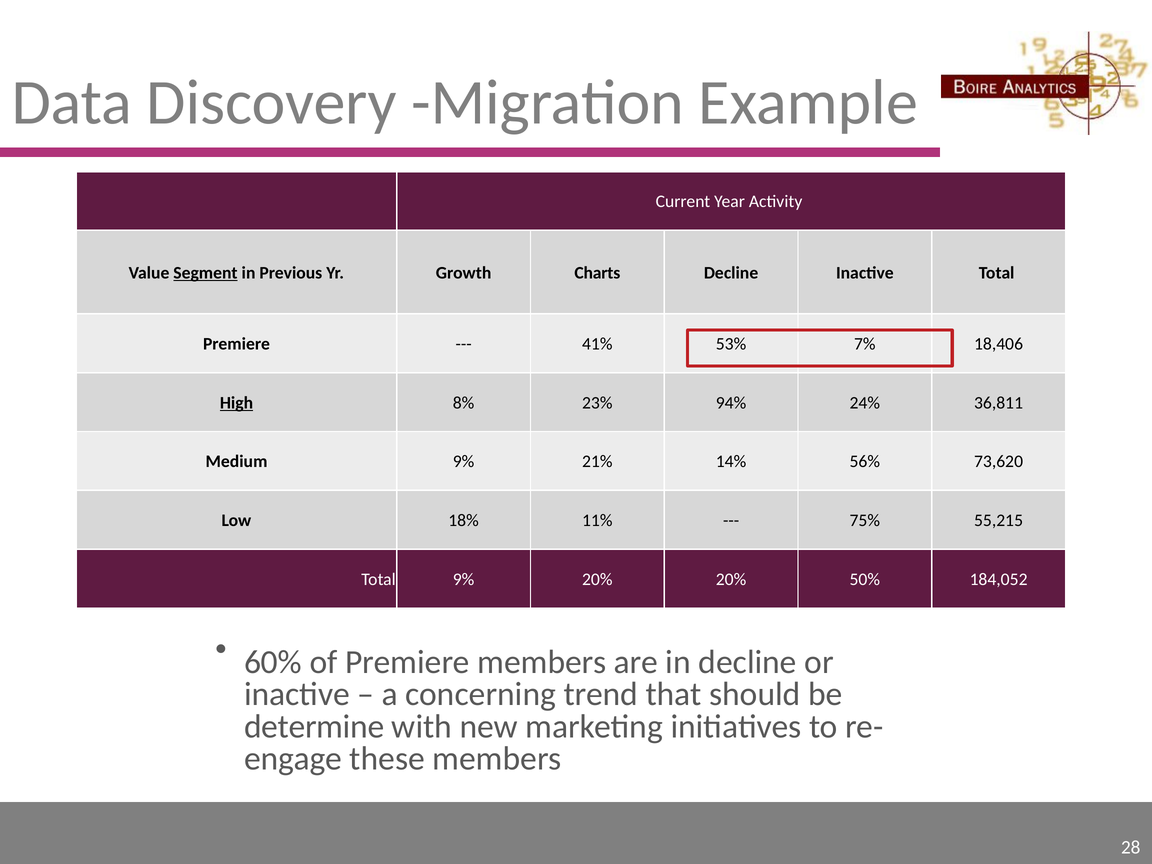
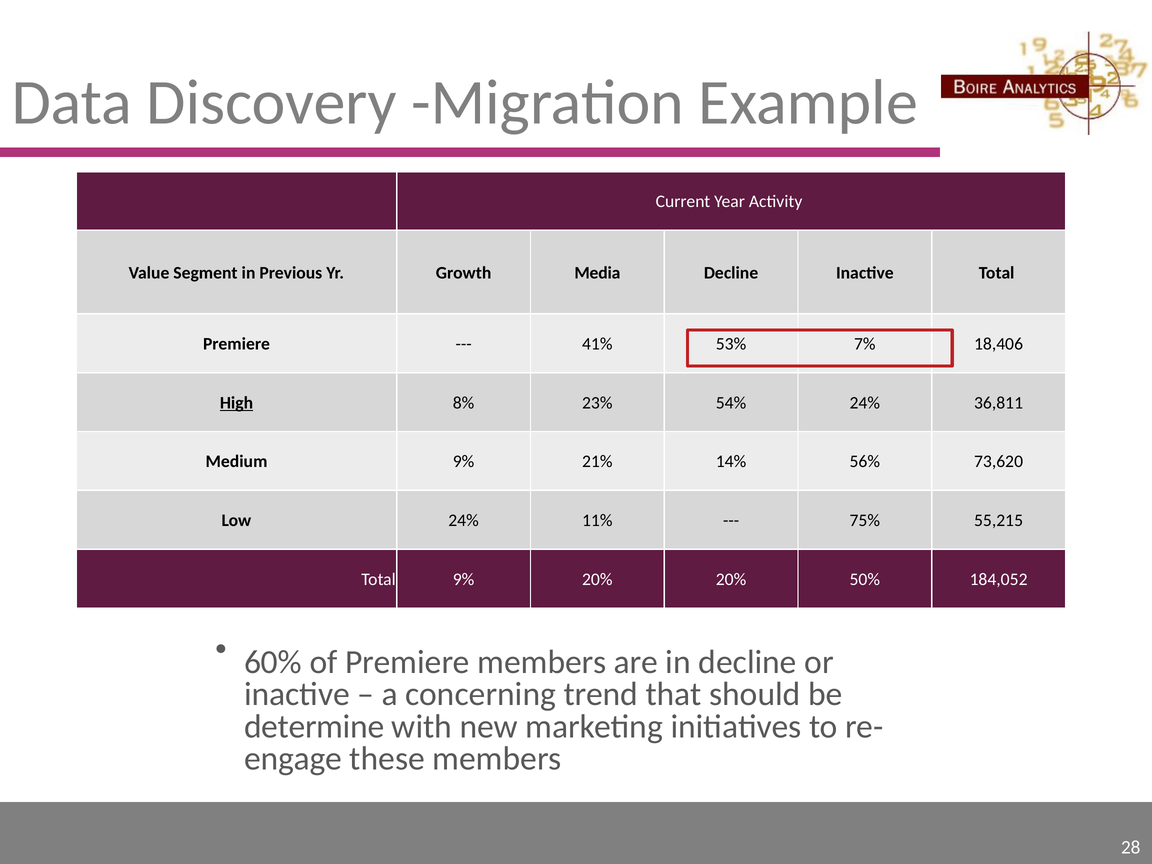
Segment underline: present -> none (205, 273)
Charts: Charts -> Media (597, 273)
94%: 94% -> 54% (731, 403)
Low 18%: 18% -> 24% (464, 520)
